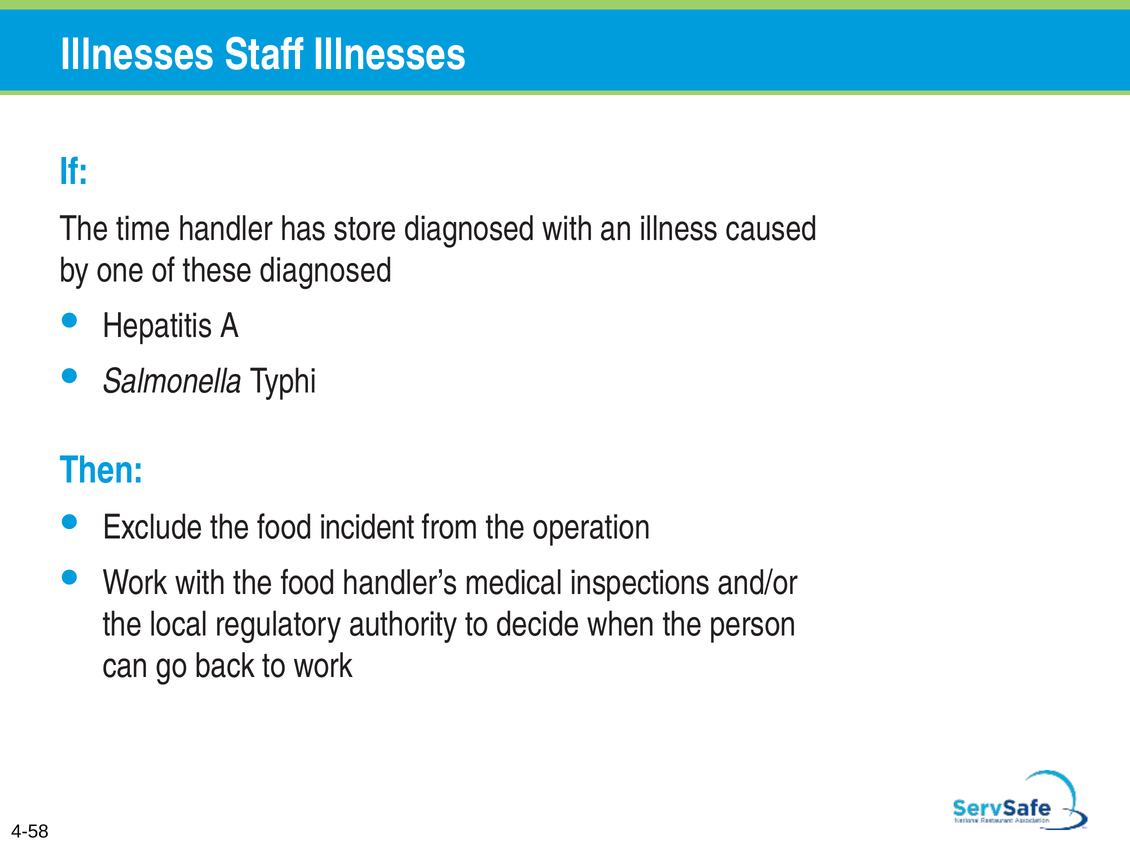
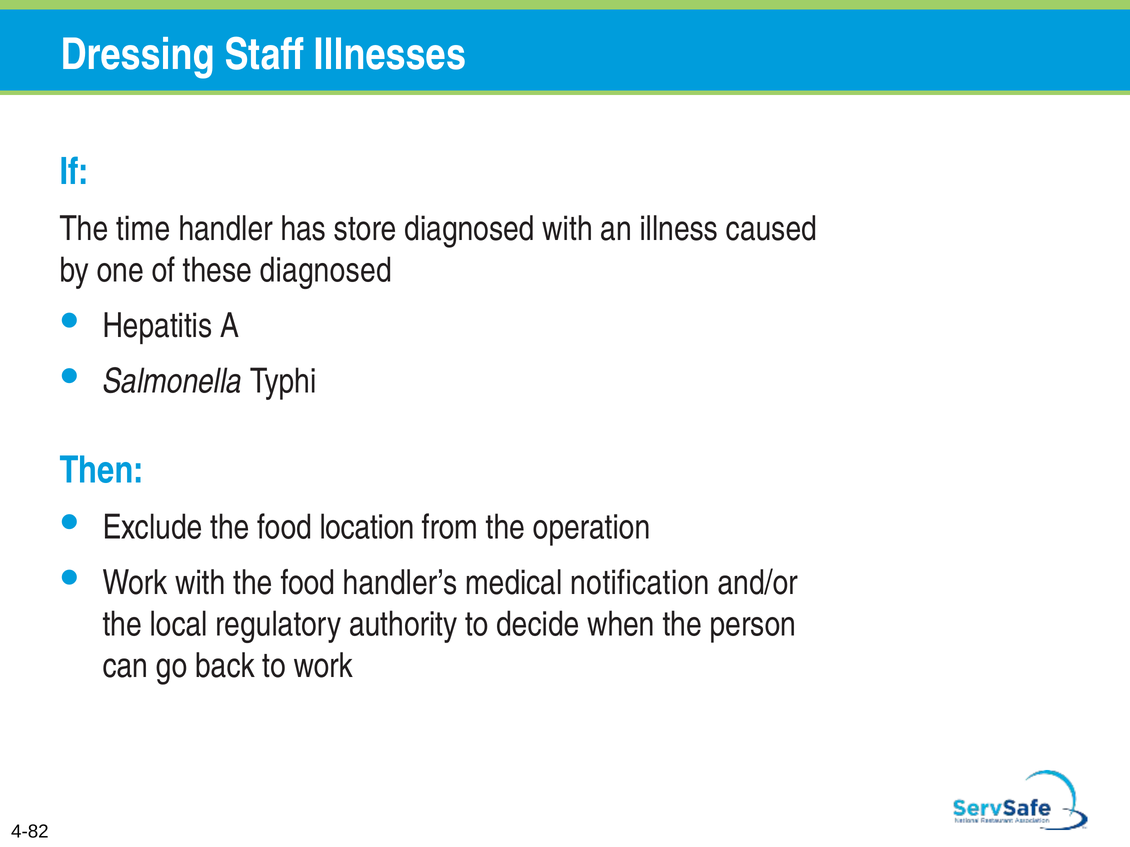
Illnesses: Illnesses -> Dressing (138, 55)
incident: incident -> location (367, 528)
inspections: inspections -> notification (640, 583)
4-58: 4-58 -> 4-82 (30, 832)
